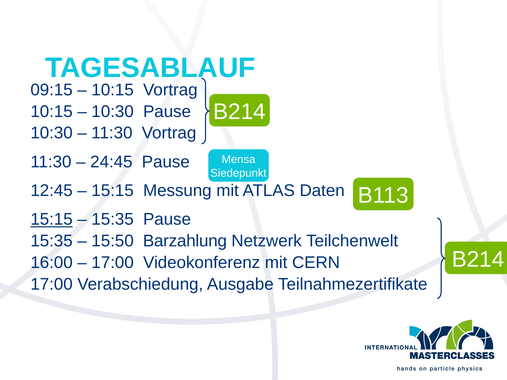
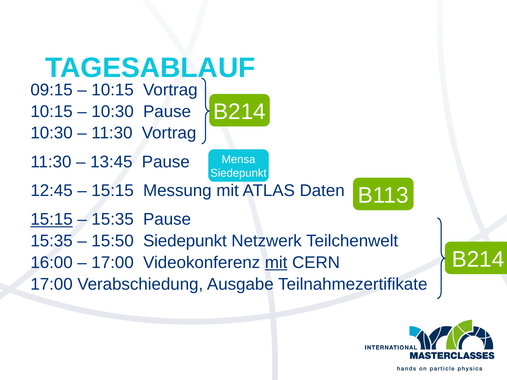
24:45: 24:45 -> 13:45 (111, 162)
15:50 Barzahlung: Barzahlung -> Siedepunkt (185, 241)
mit underline: none -> present (276, 263)
